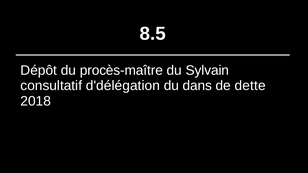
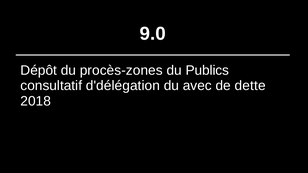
8.5: 8.5 -> 9.0 (153, 34)
procès-maître: procès-maître -> procès-zones (121, 70)
Sylvain: Sylvain -> Publics (207, 70)
dans: dans -> avec (197, 86)
